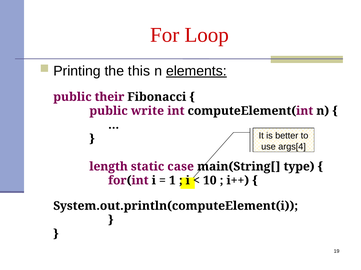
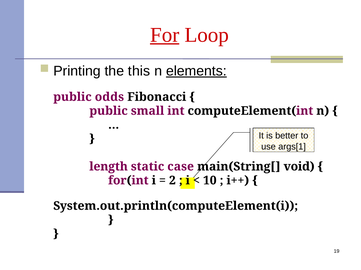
For underline: none -> present (165, 35)
their: their -> odds (109, 97)
write: write -> small (148, 111)
args[4: args[4 -> args[1 (292, 147)
type: type -> void (299, 167)
1: 1 -> 2 (172, 181)
